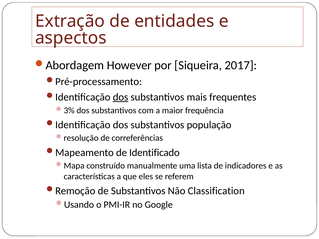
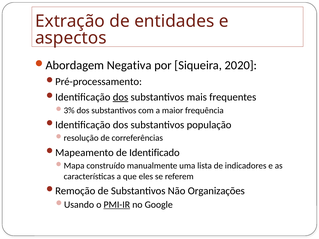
However: However -> Negativa (129, 65)
2017: 2017 -> 2020 (241, 65)
Classification: Classification -> Organizações (216, 191)
PMI-IR underline: none -> present (117, 205)
